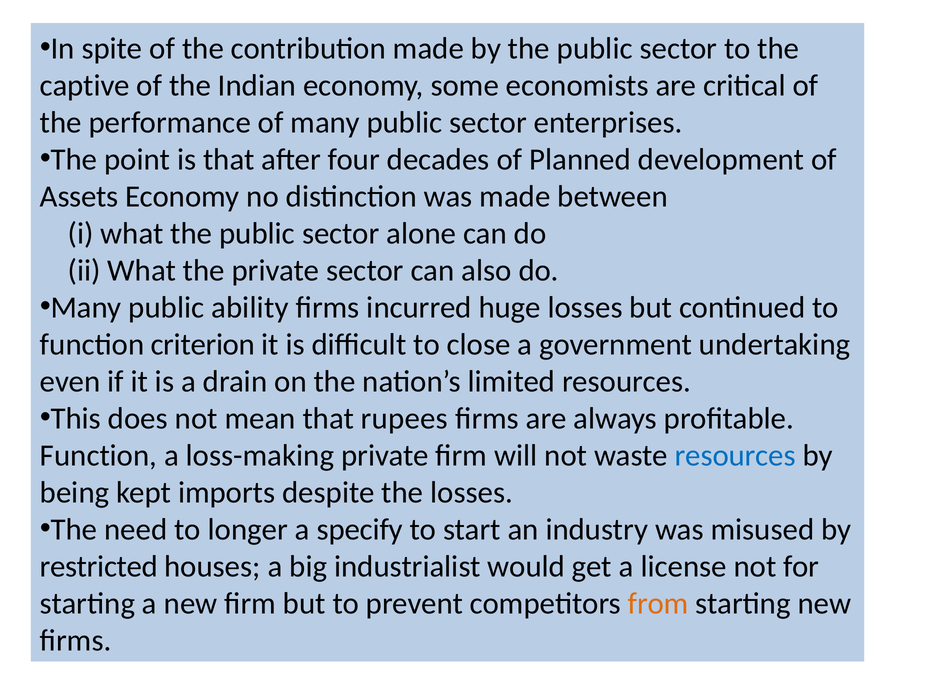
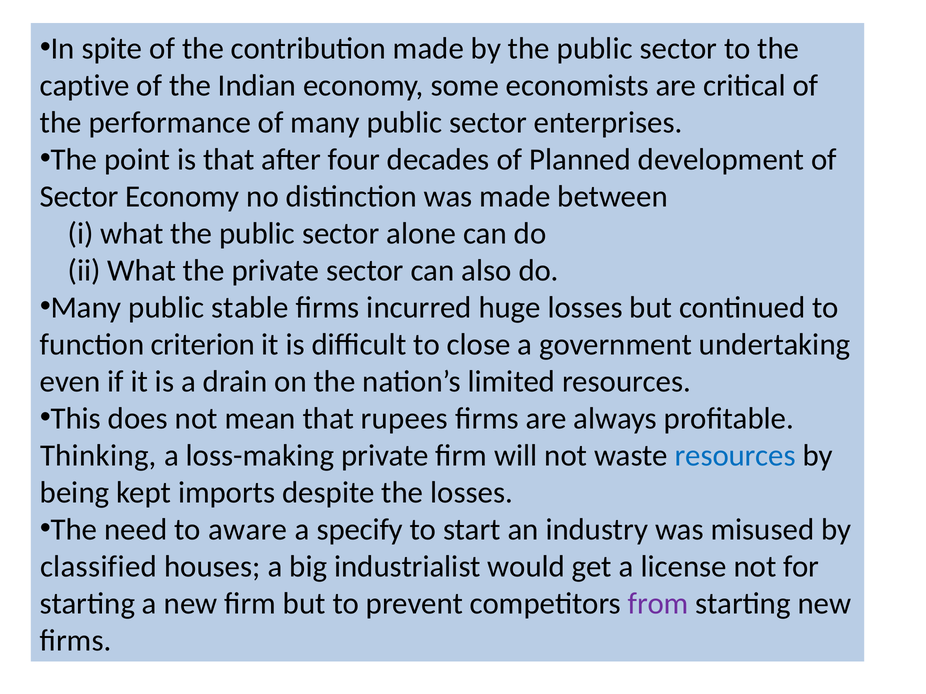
Assets: Assets -> Sector (79, 197)
ability: ability -> stable (250, 308)
Function: Function -> Thinking (98, 456)
longer: longer -> aware (248, 530)
restricted: restricted -> classified (98, 567)
from colour: orange -> purple (658, 604)
